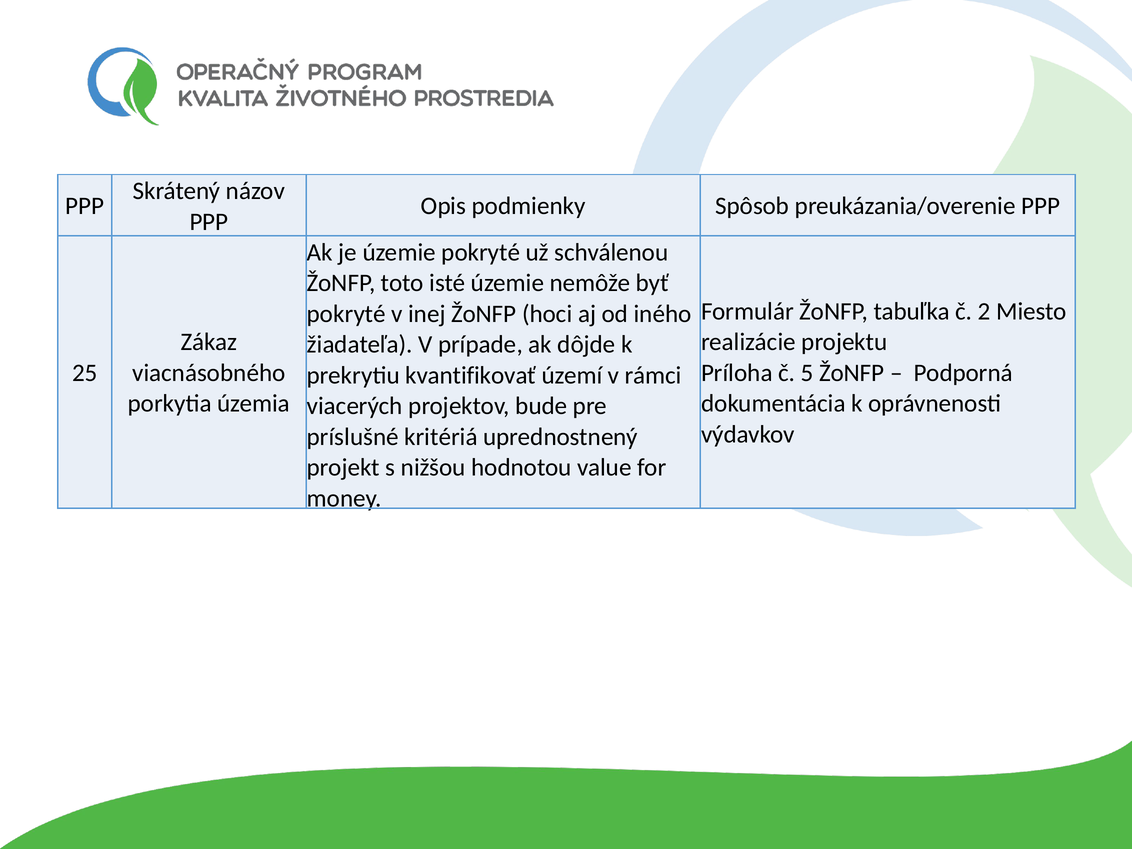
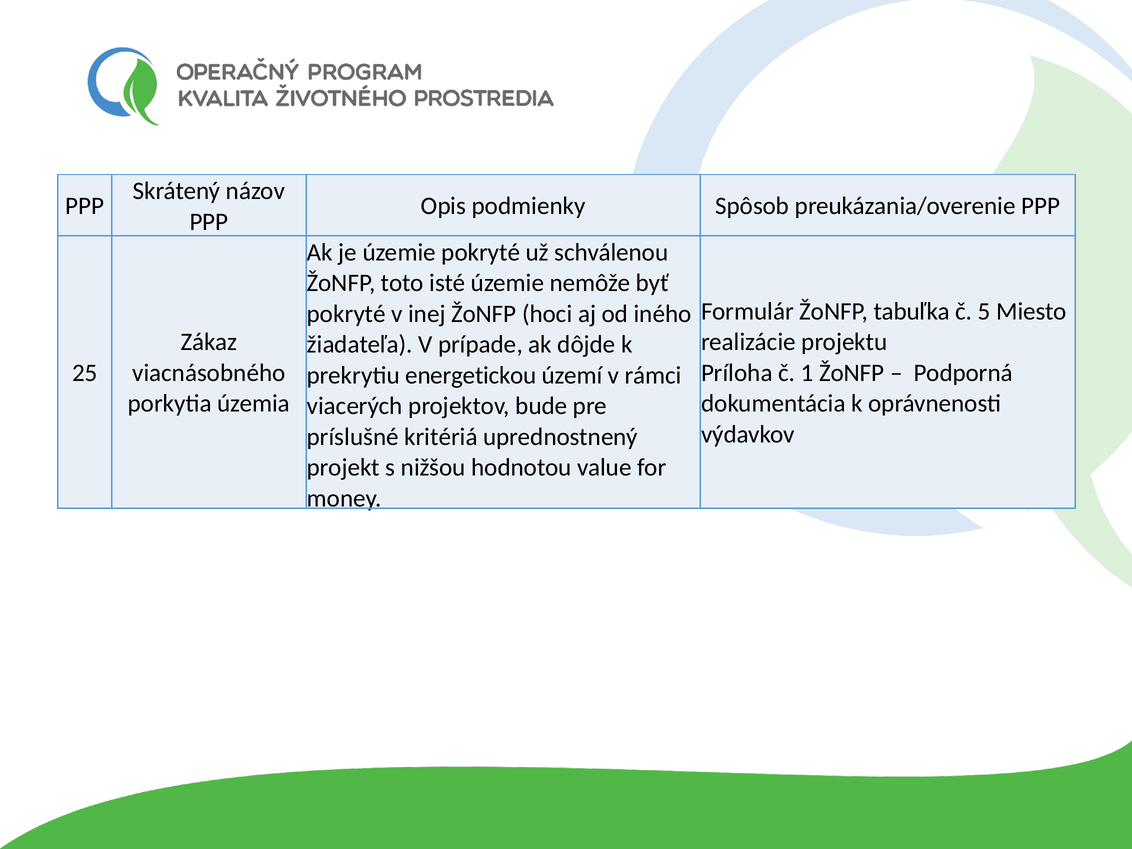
2: 2 -> 5 (984, 311)
5: 5 -> 1 (807, 373)
kvantifikovať: kvantifikovať -> energetickou (471, 375)
